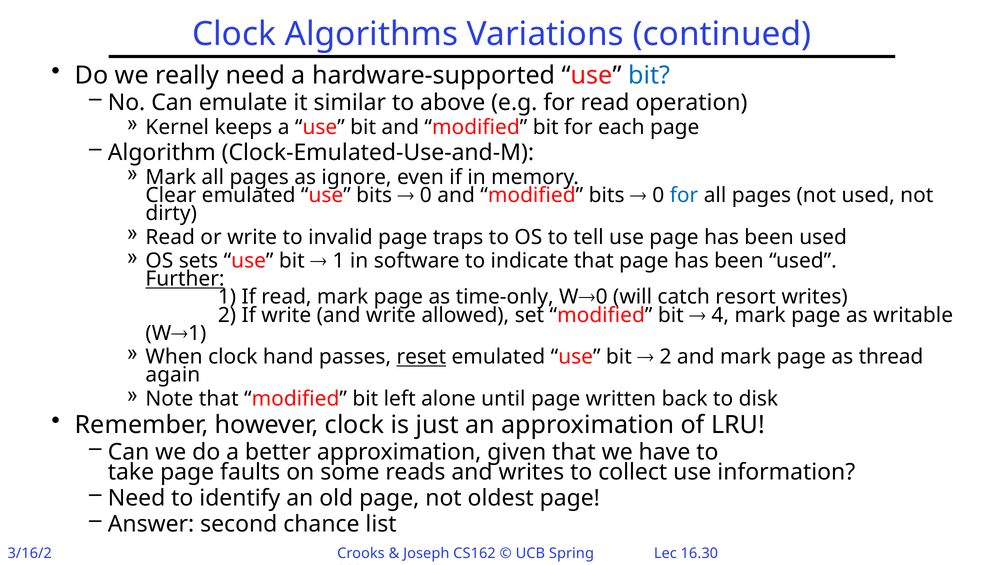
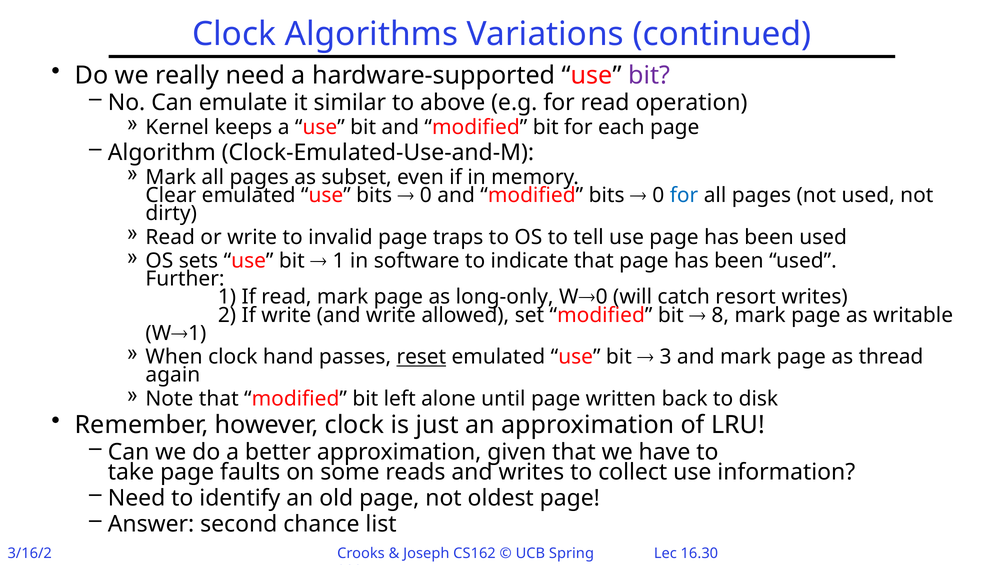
bit colour: blue -> purple (649, 75)
ignore: ignore -> subset (357, 177)
Further underline: present -> none (185, 279)
time-only: time-only -> long-only (505, 297)
4: 4 -> 8 (720, 315)
2: 2 -> 3 (666, 357)
